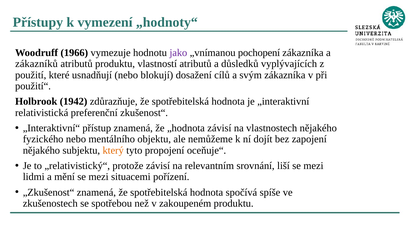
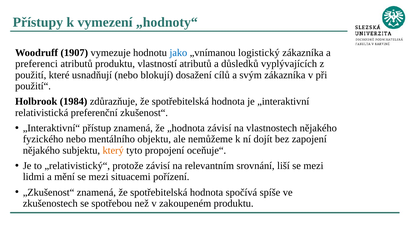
1966: 1966 -> 1907 (74, 53)
jako colour: purple -> blue (178, 53)
pochopení: pochopení -> logistický (259, 53)
zákazníků: zákazníků -> preferenci (36, 64)
1942: 1942 -> 1984 (74, 101)
